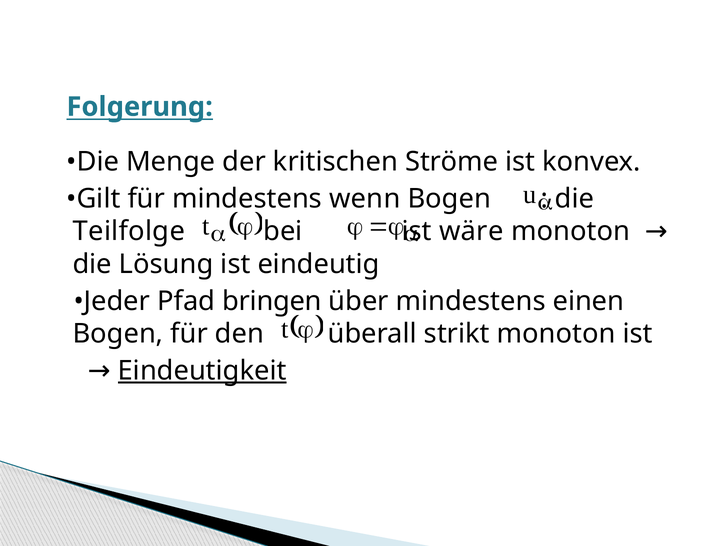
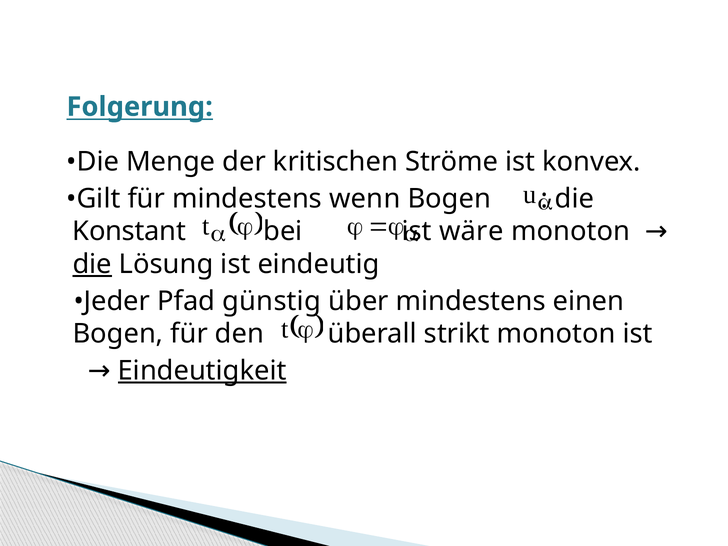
Teilfolge: Teilfolge -> Konstant (129, 231)
die underline: none -> present (92, 264)
bringen: bringen -> günstig (272, 301)
